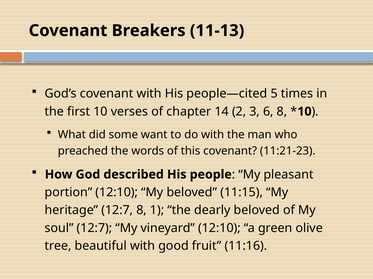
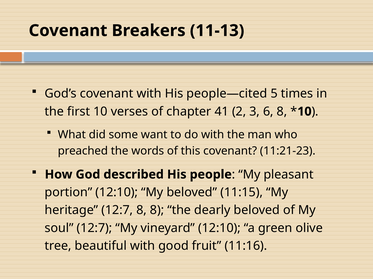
14: 14 -> 41 (222, 112)
8 1: 1 -> 8 (157, 211)
